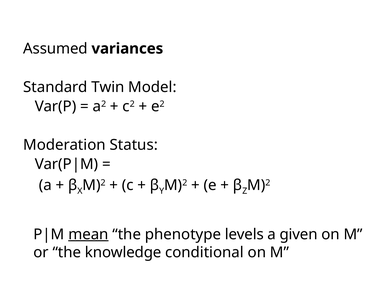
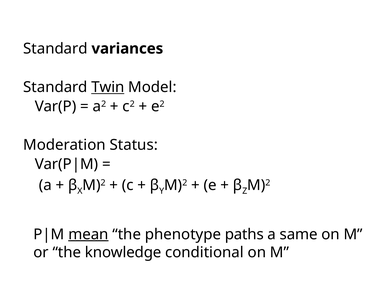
Assumed: Assumed -> Standard (55, 49)
Twin underline: none -> present (108, 87)
levels: levels -> paths (244, 234)
given: given -> same (299, 234)
